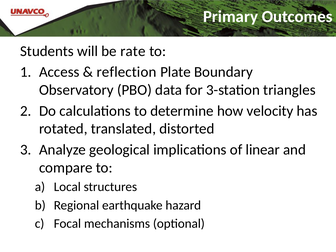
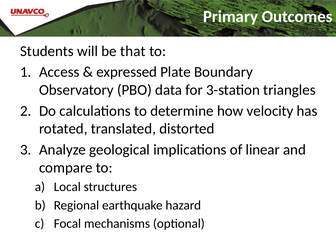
rate: rate -> that (133, 51)
reflection: reflection -> expressed (127, 72)
